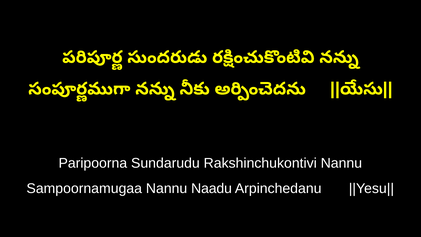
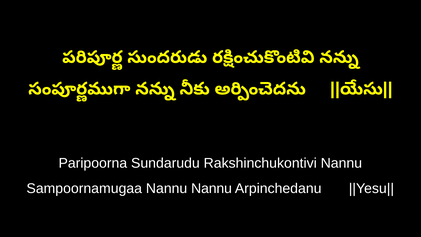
Nannu Naadu: Naadu -> Nannu (212, 188)
